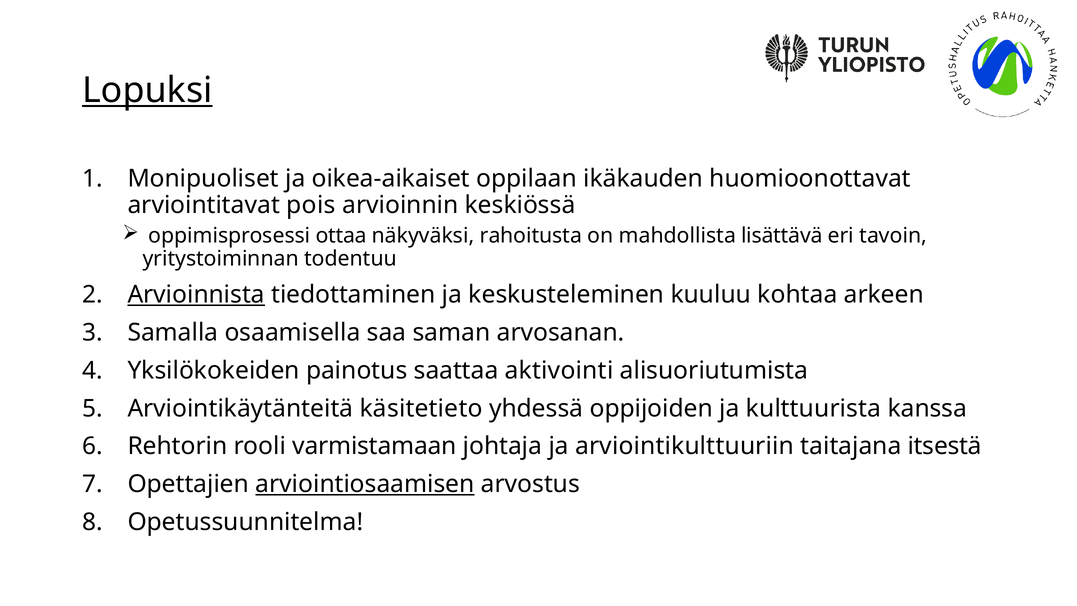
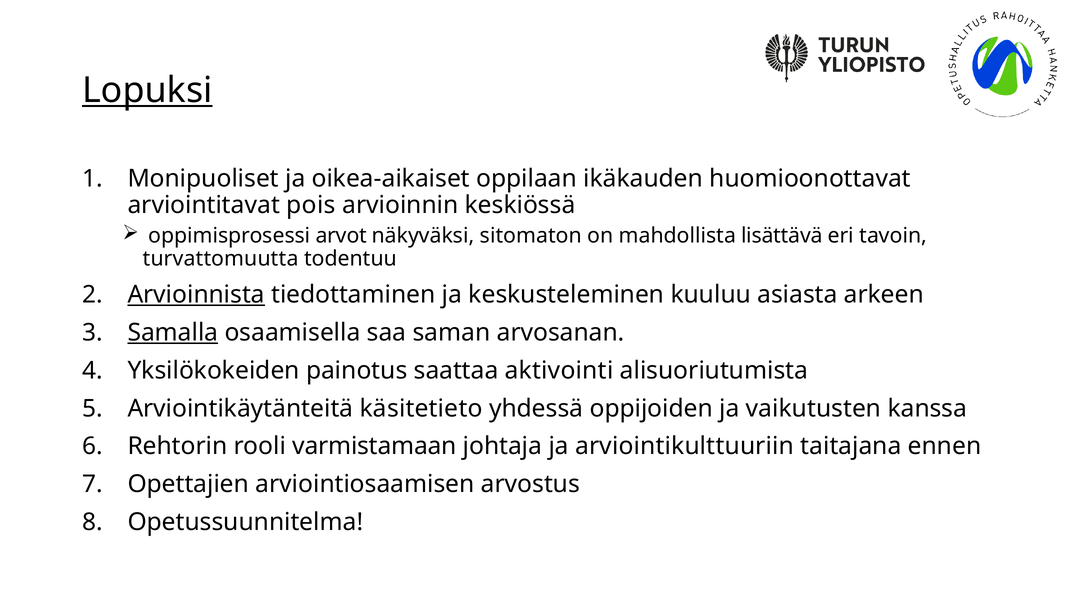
ottaa: ottaa -> arvot (341, 236)
rahoitusta: rahoitusta -> sitomaton (531, 236)
yritystoiminnan: yritystoiminnan -> turvattomuutta (221, 259)
kohtaa: kohtaa -> asiasta (797, 295)
Samalla underline: none -> present (173, 333)
kulttuurista: kulttuurista -> vaikutusten (814, 408)
itsestä: itsestä -> ennen (945, 446)
arviointiosaamisen underline: present -> none (365, 484)
